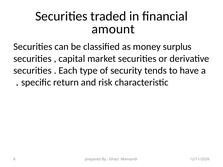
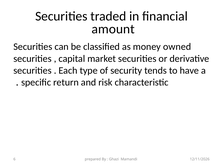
surplus: surplus -> owned (177, 47)
